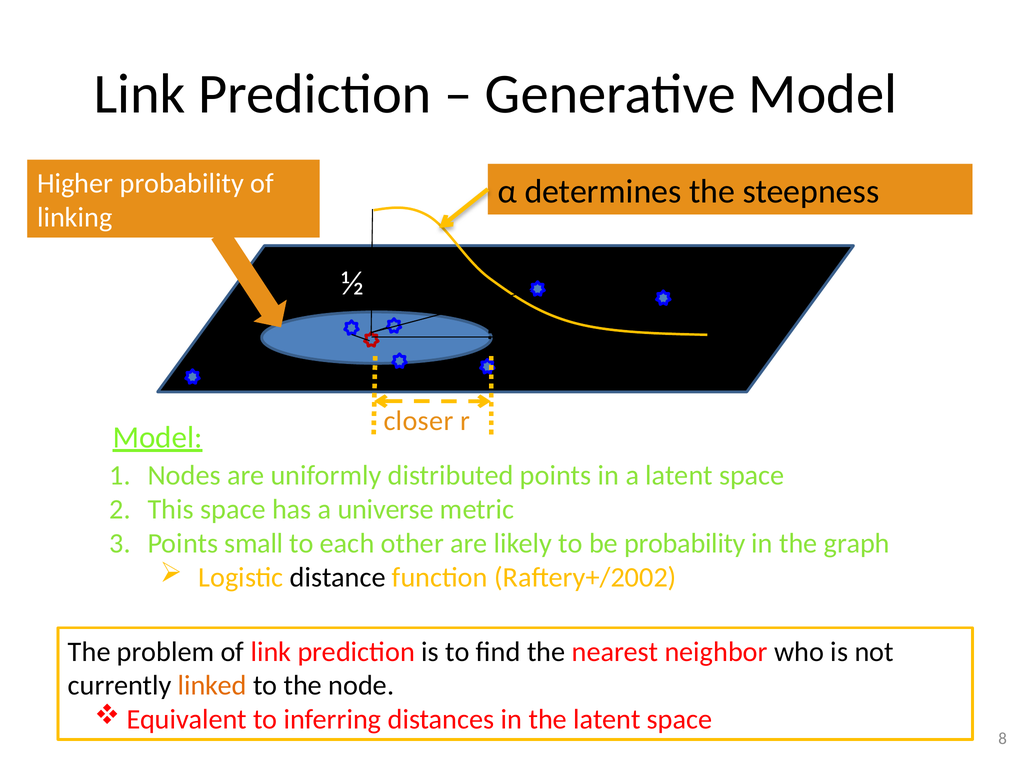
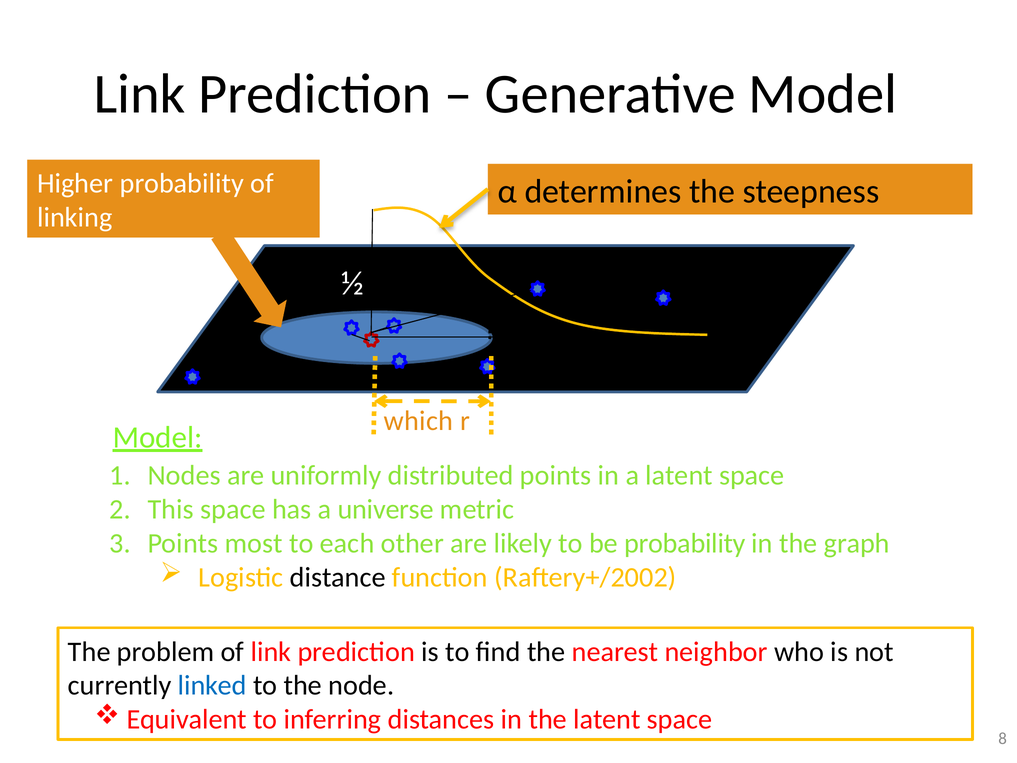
closer: closer -> which (419, 421)
small: small -> most (254, 543)
linked colour: orange -> blue (212, 685)
